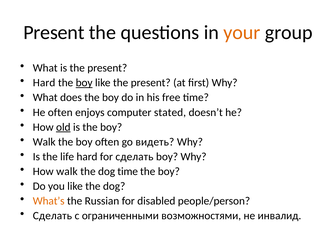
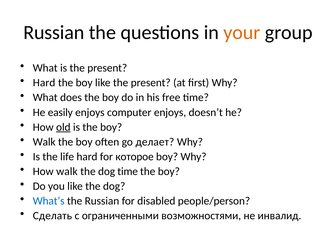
Present: Present -> Russian (54, 32)
boy underline: present -> none (84, 83)
He often: often -> easily (60, 112)
computer stated: stated -> enjoys (170, 112)
видеть: видеть -> делает (155, 142)
for сделать: сделать -> которое (135, 157)
What’s colour: orange -> blue (49, 201)
